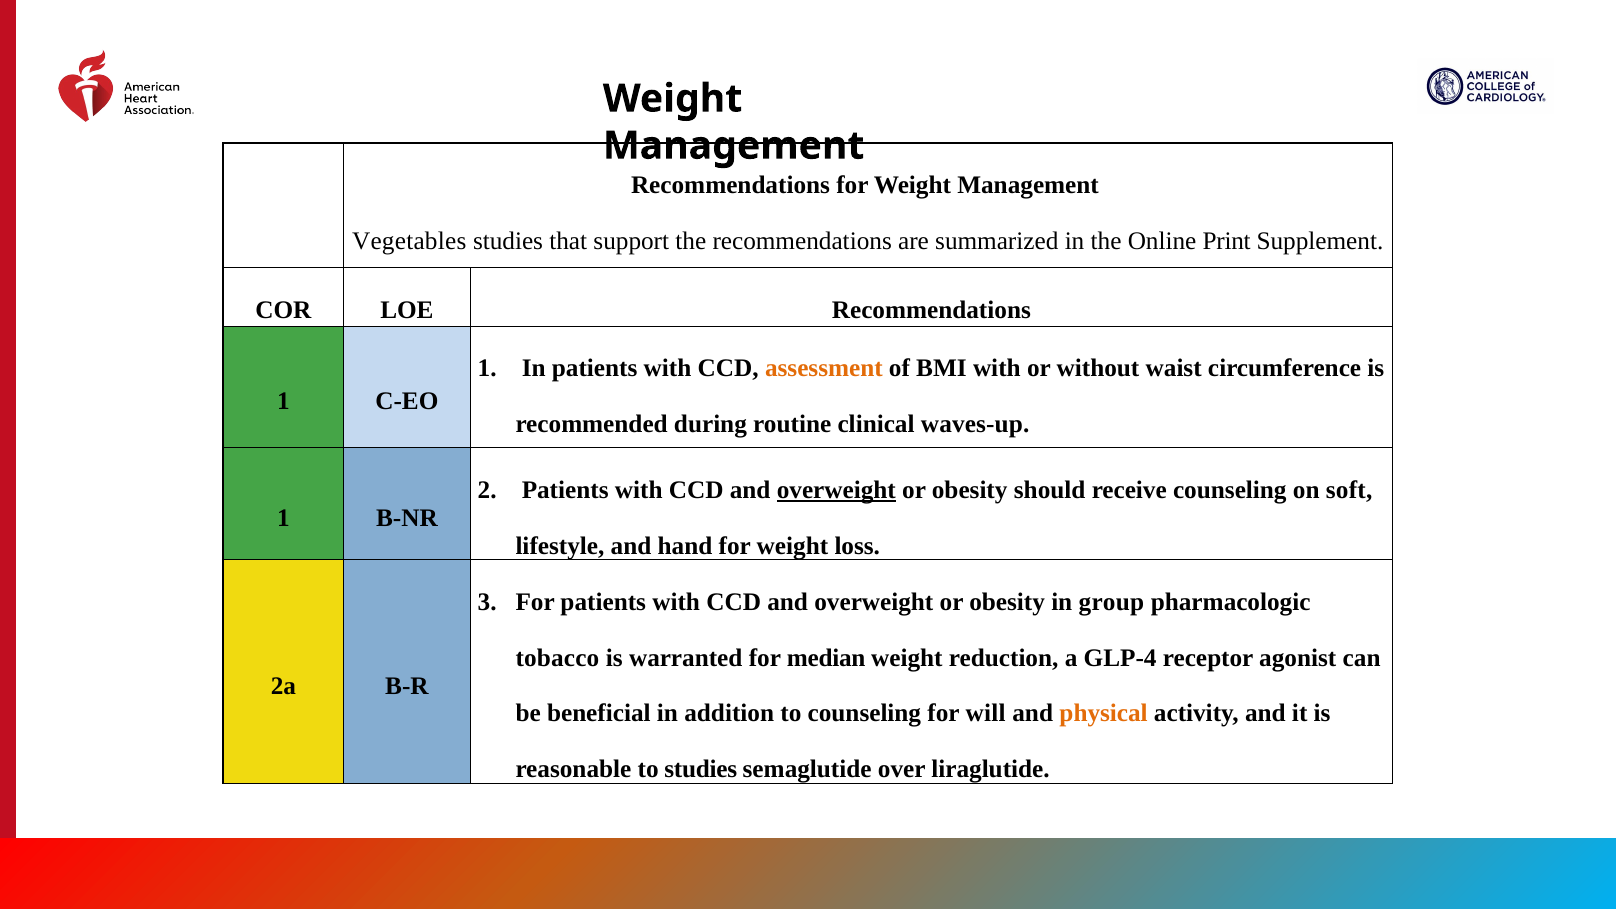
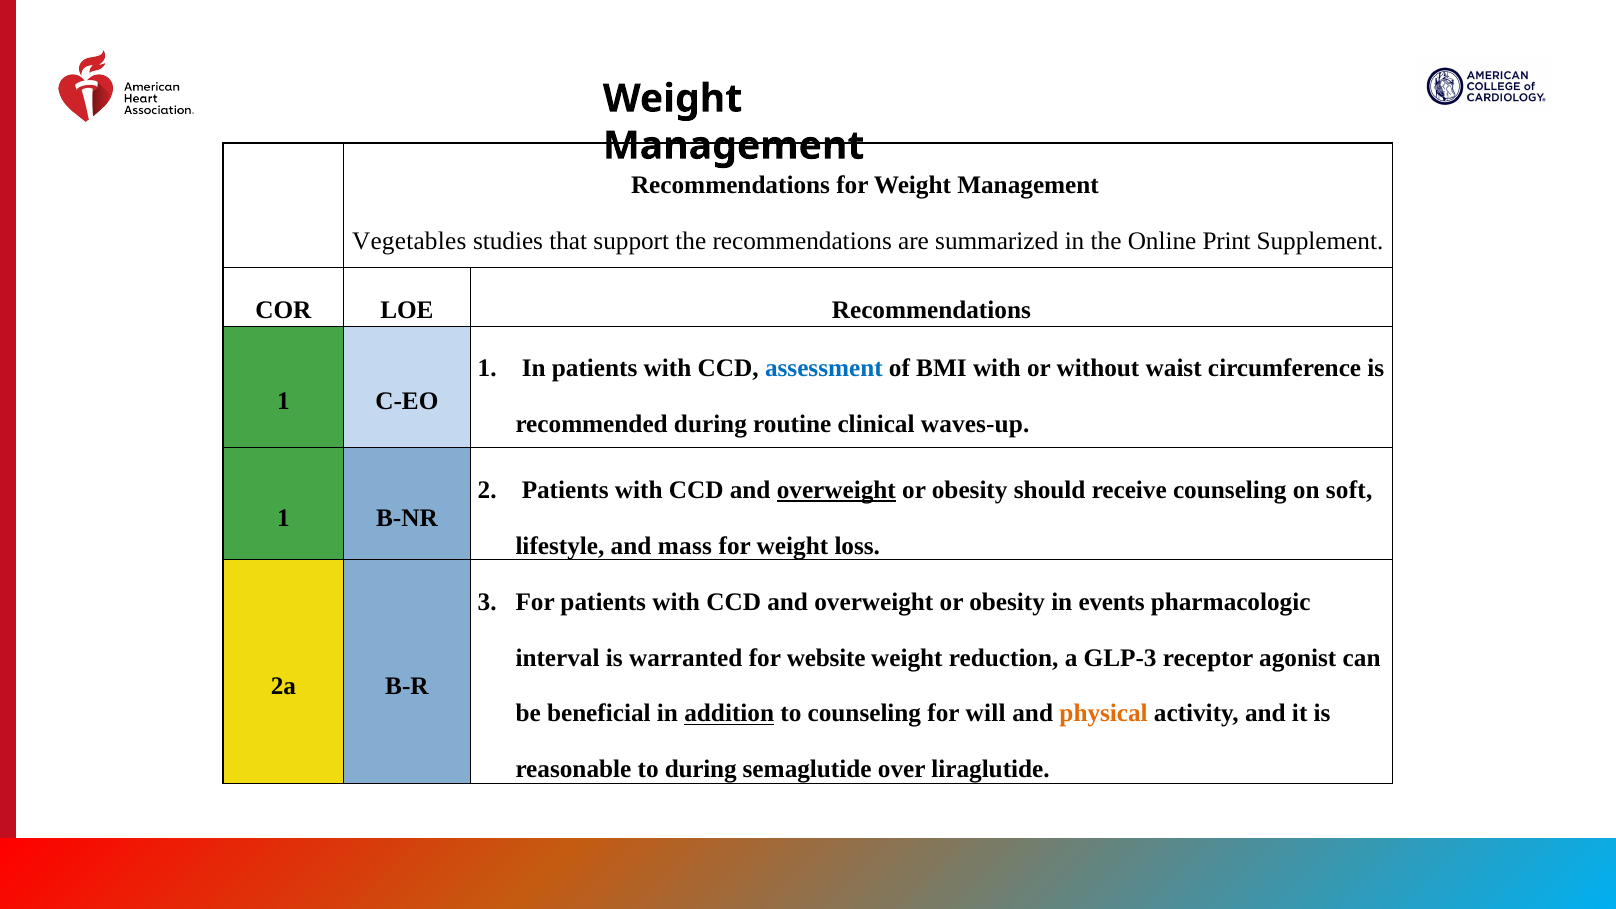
assessment colour: orange -> blue (824, 368)
hand: hand -> mass (685, 546)
group: group -> events (1112, 602)
tobacco: tobacco -> interval (558, 658)
median: median -> website (826, 658)
GLP-4: GLP-4 -> GLP-3 (1120, 658)
addition underline: none -> present (729, 714)
to studies: studies -> during (701, 770)
